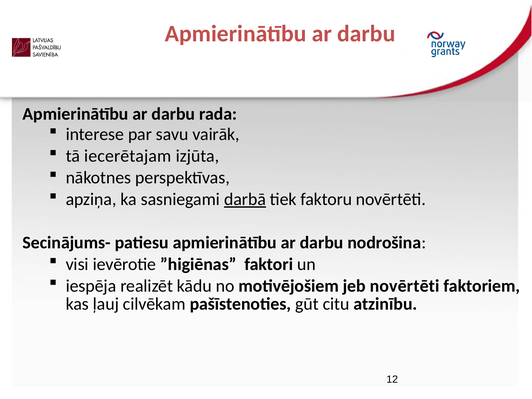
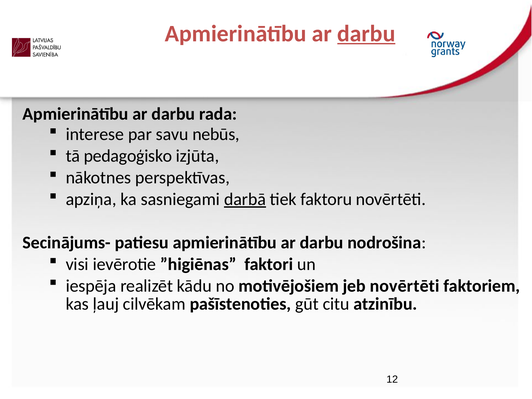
darbu underline: none -> present (366, 34)
vairāk: vairāk -> nebūs (216, 134)
iecerētajam: iecerētajam -> pedagoģisko (128, 156)
